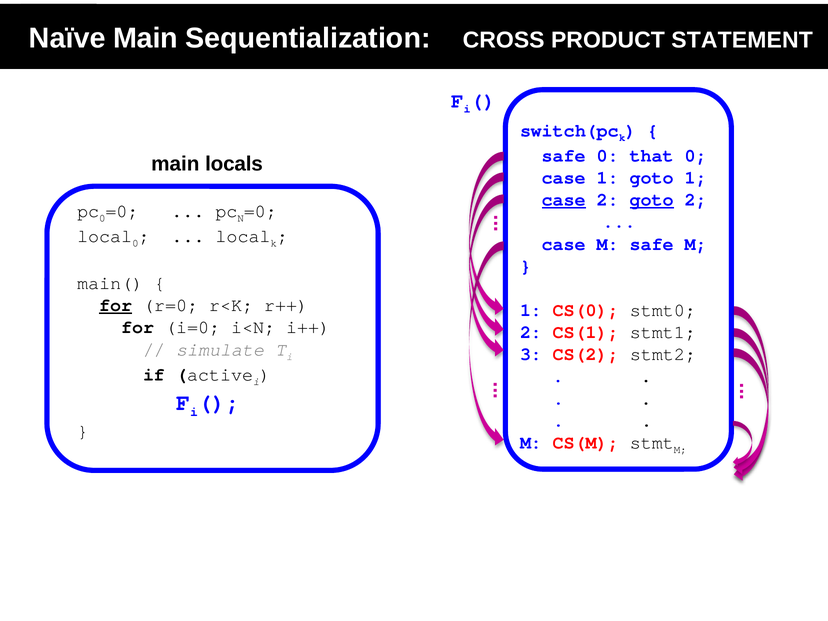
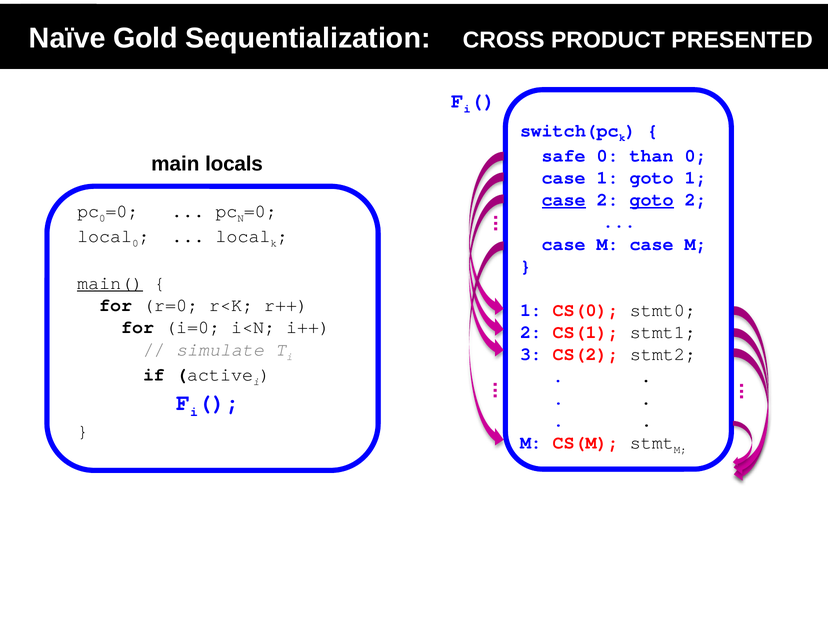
Naïve Main: Main -> Gold (145, 38)
STATEMENT: STATEMENT -> PRESENTED (742, 40)
that: that -> than (652, 156)
M safe: safe -> case (652, 244)
main( underline: none -> present (110, 283)
for underline: present -> none (116, 305)
